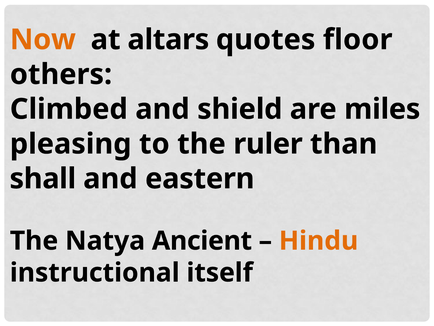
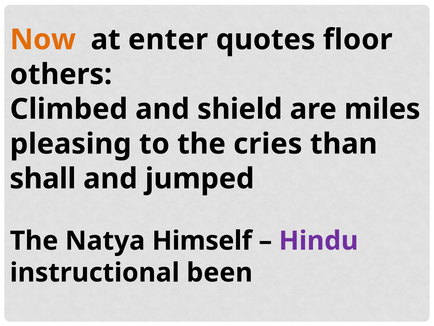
altars: altars -> enter (168, 40)
ruler: ruler -> cries (268, 144)
eastern: eastern -> jumped (200, 178)
Ancient: Ancient -> Himself (202, 241)
Hindu colour: orange -> purple (319, 241)
itself: itself -> been (220, 272)
